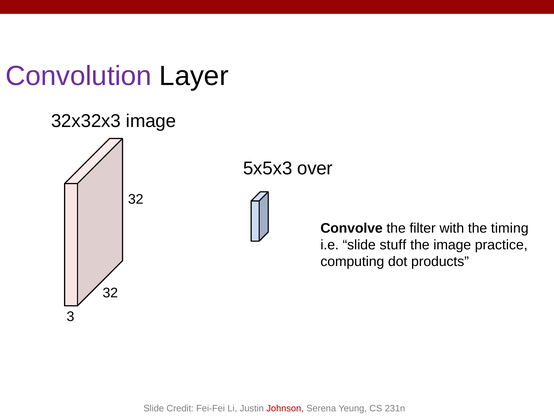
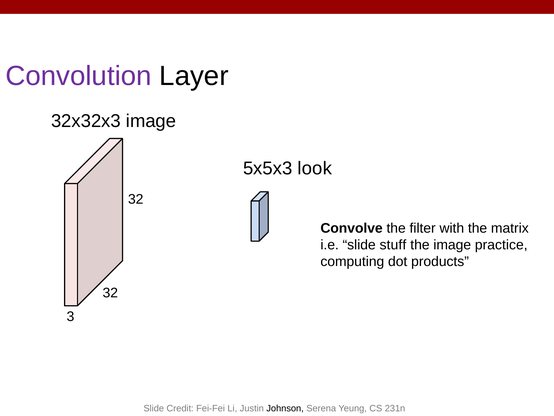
over: over -> look (315, 168)
timing: timing -> matrix (510, 228)
Johnson colour: red -> black (285, 408)
